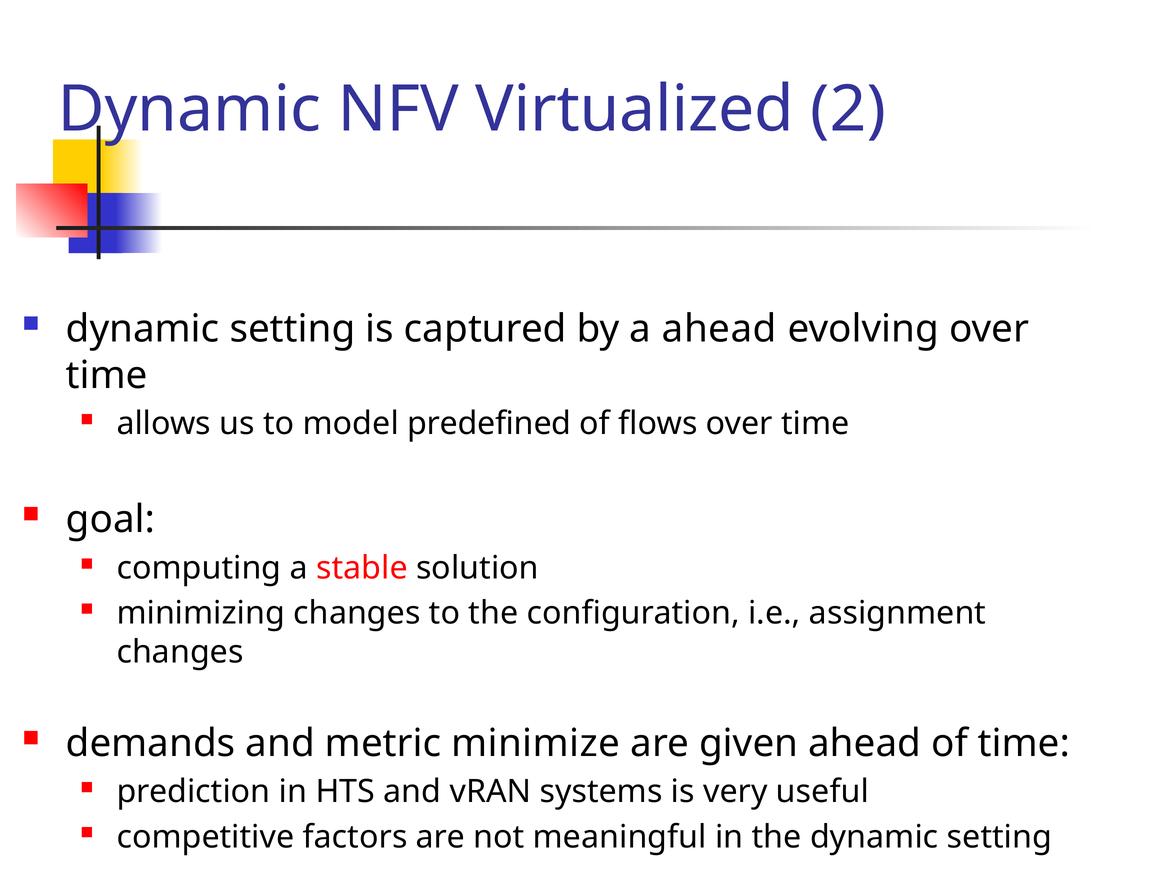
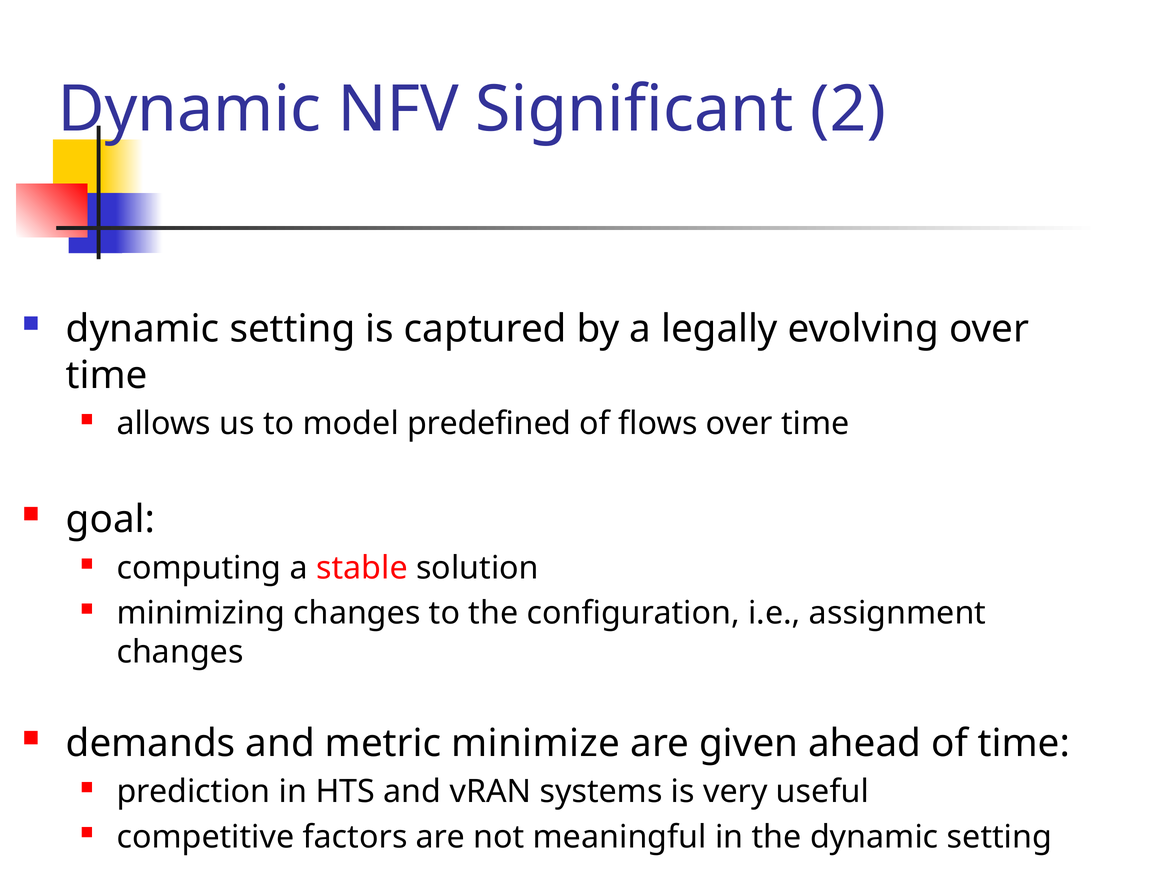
Virtualized: Virtualized -> Significant (635, 109)
a ahead: ahead -> legally (719, 329)
